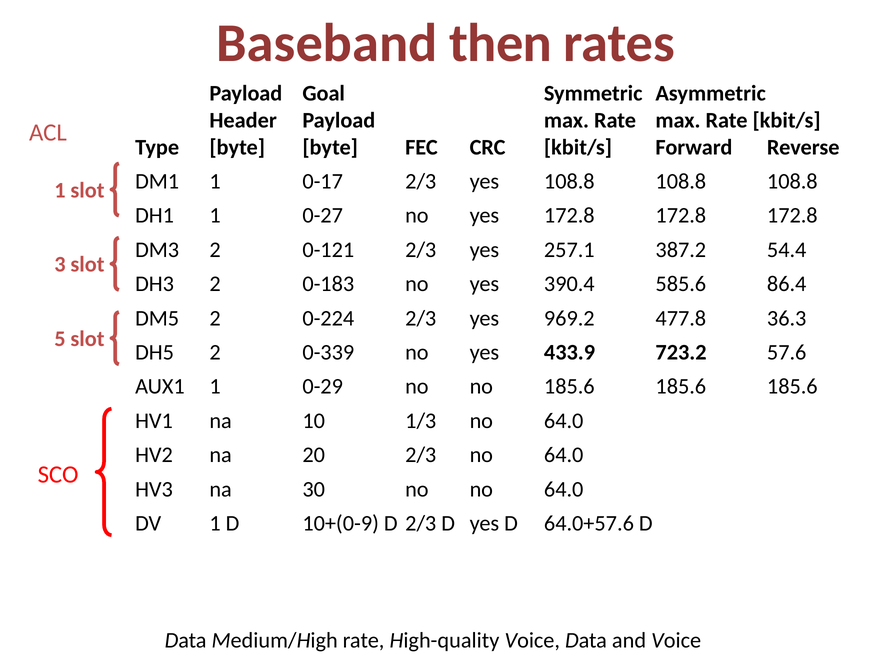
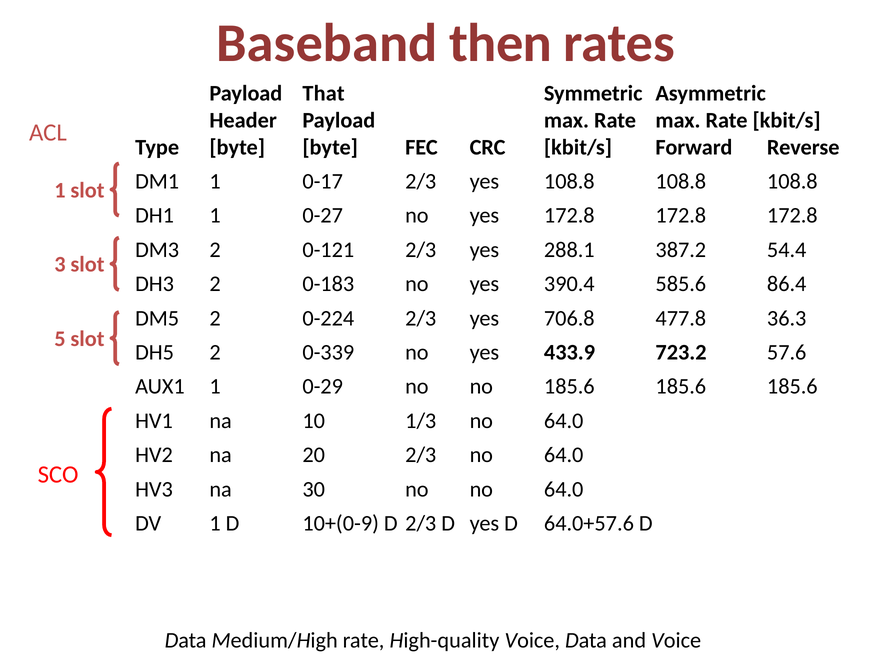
Goal: Goal -> That (324, 94)
257.1: 257.1 -> 288.1 (569, 250)
969.2: 969.2 -> 706.8 (569, 318)
